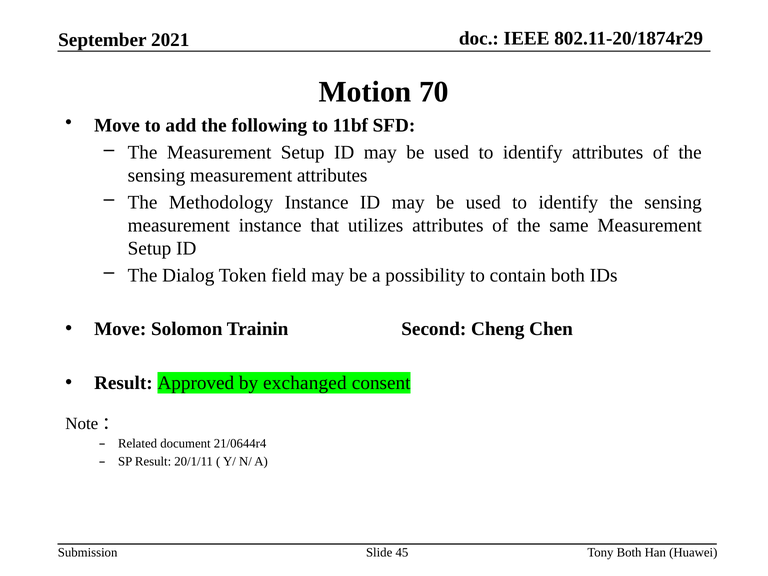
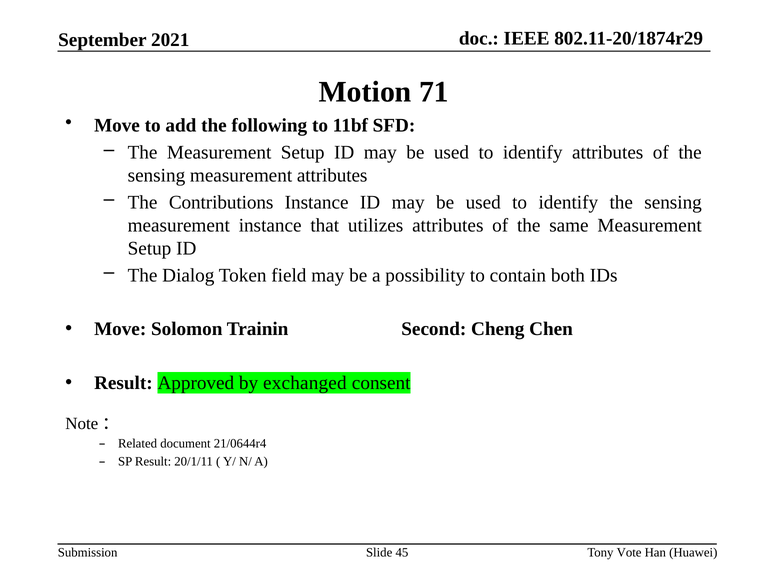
70: 70 -> 71 (434, 92)
Methodology: Methodology -> Contributions (221, 202)
Tony Both: Both -> Vote (629, 552)
